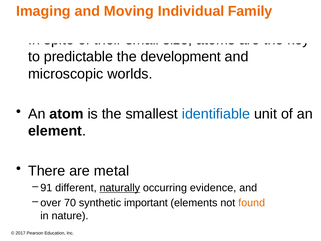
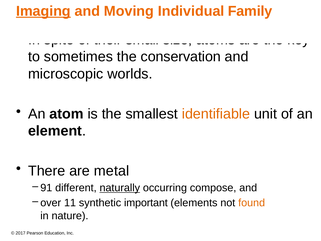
Imaging underline: none -> present (43, 11)
predictable: predictable -> sometimes (78, 57)
development: development -> conservation (181, 57)
identifiable colour: blue -> orange (216, 114)
evidence: evidence -> compose (213, 188)
70: 70 -> 11 (70, 203)
